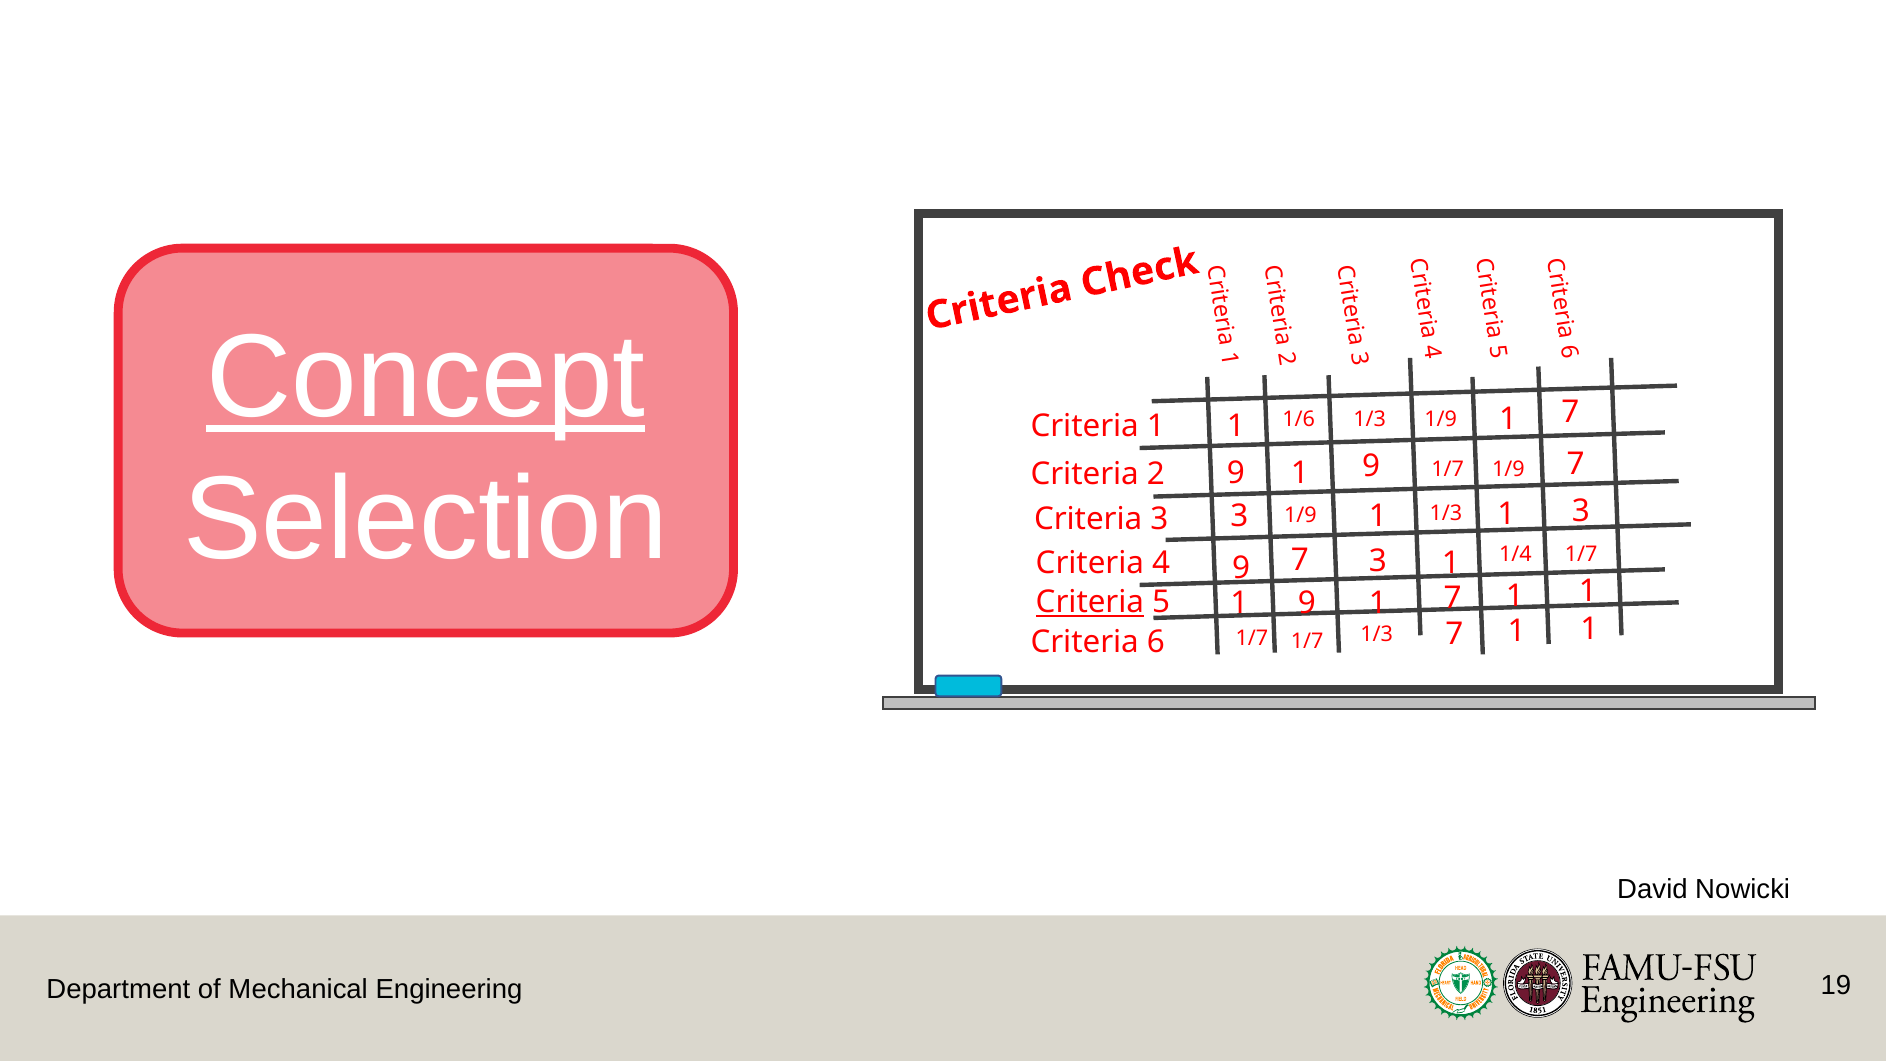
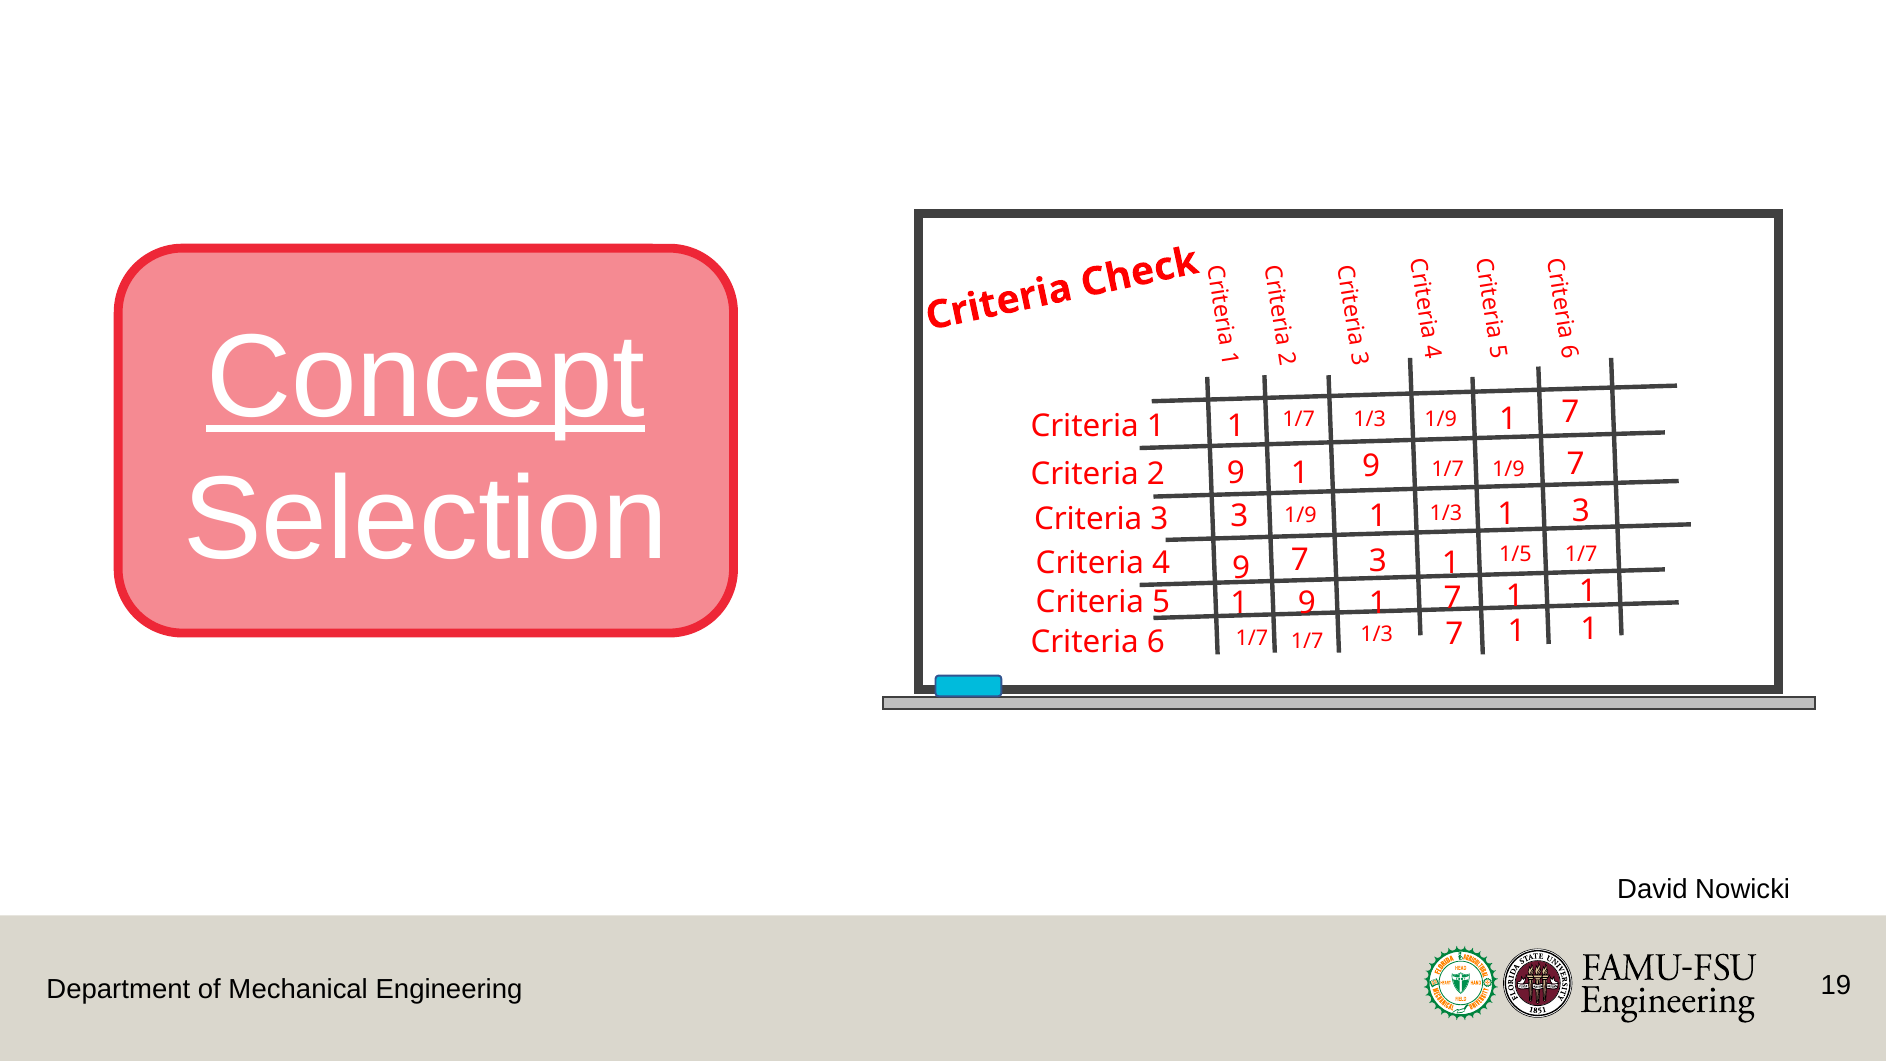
1/6: 1/6 -> 1/7 (1299, 419)
1/4: 1/4 -> 1/5 (1515, 555)
Criteria underline: present -> none (1090, 602)
